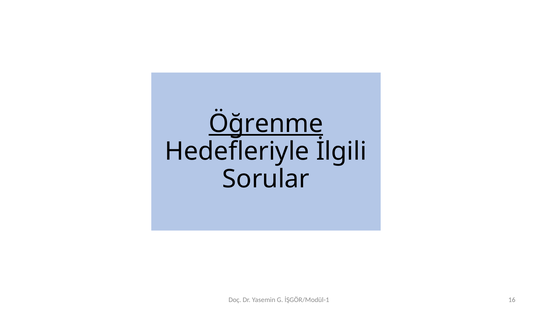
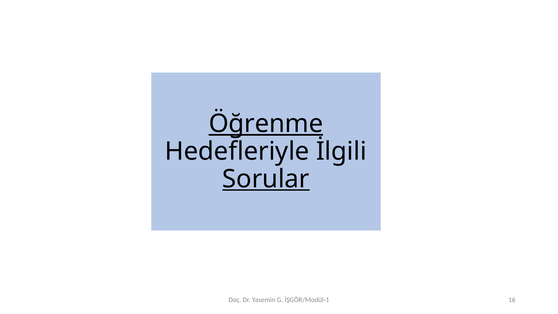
Sorular underline: none -> present (266, 179)
